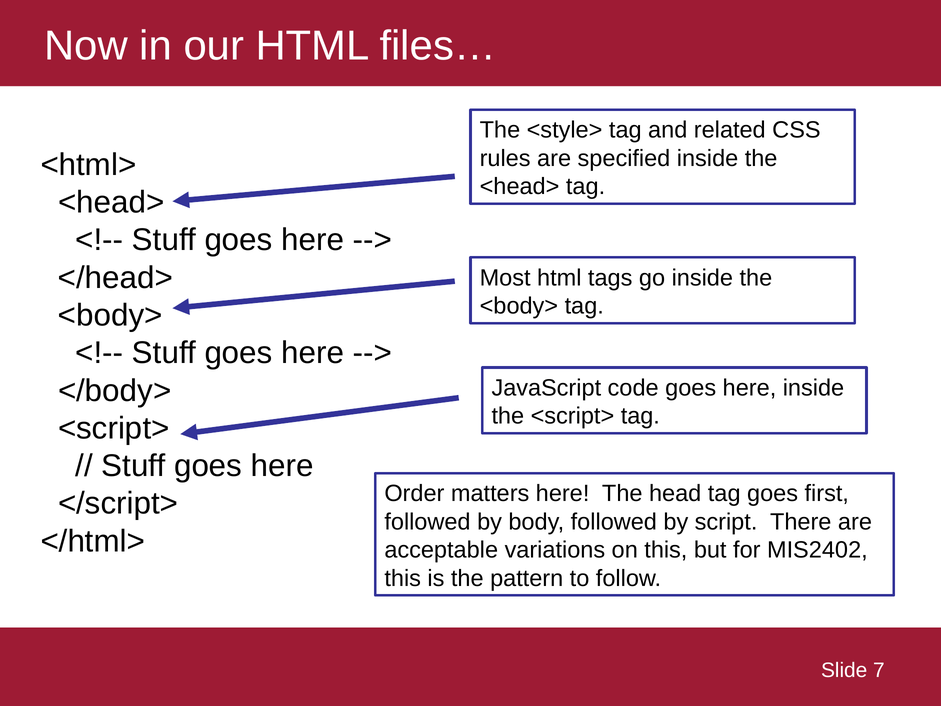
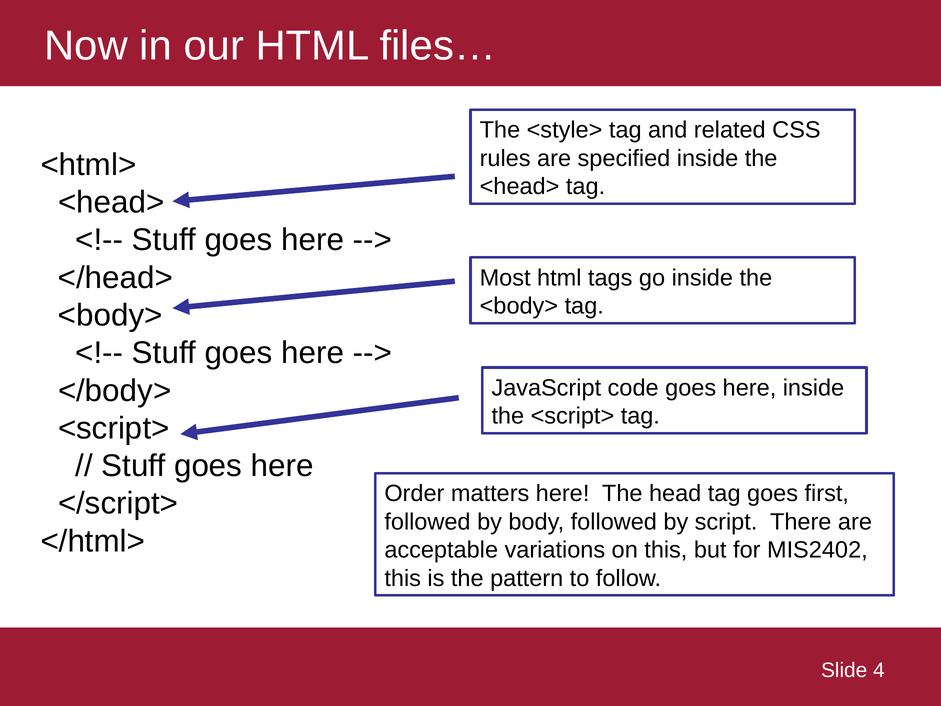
7: 7 -> 4 (879, 670)
